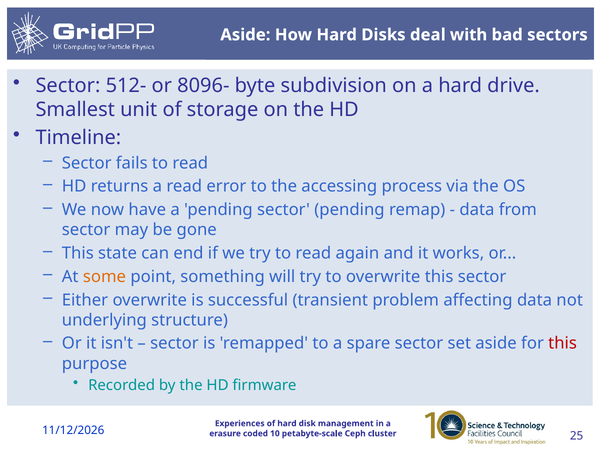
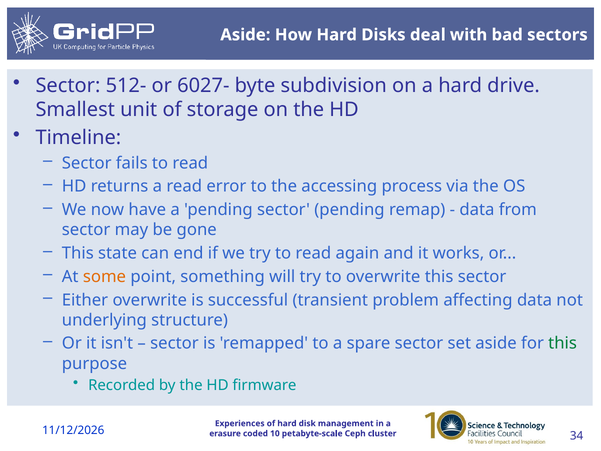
8096-: 8096- -> 6027- (203, 86)
this colour: red -> green (563, 343)
25: 25 -> 34 (577, 436)
